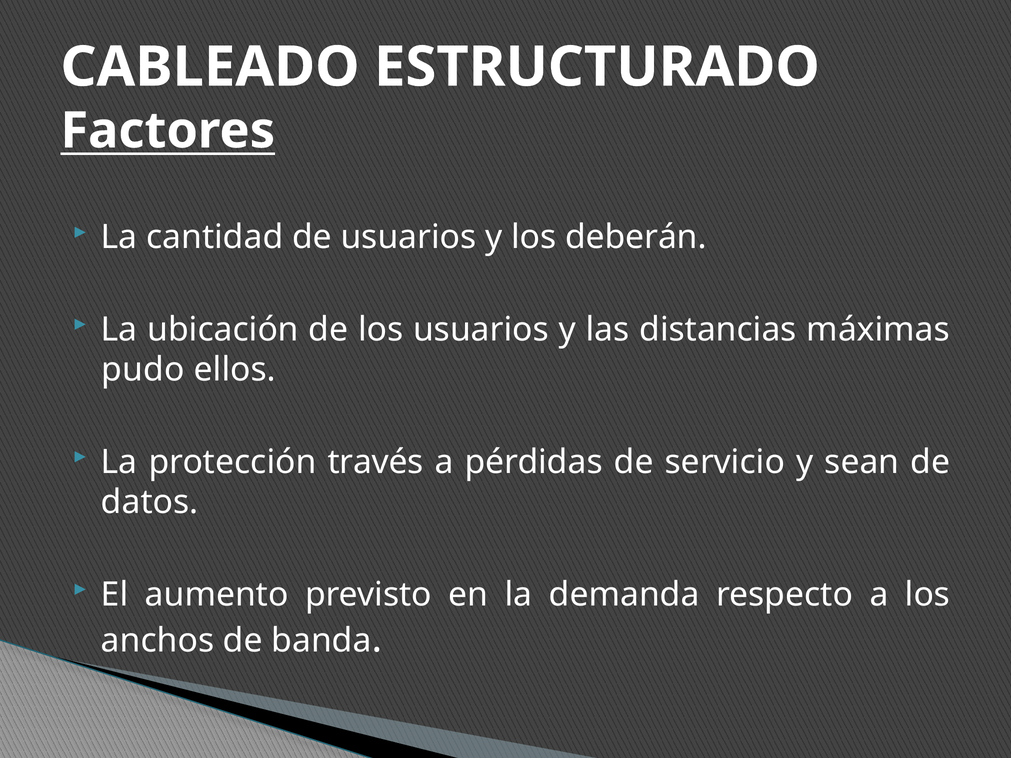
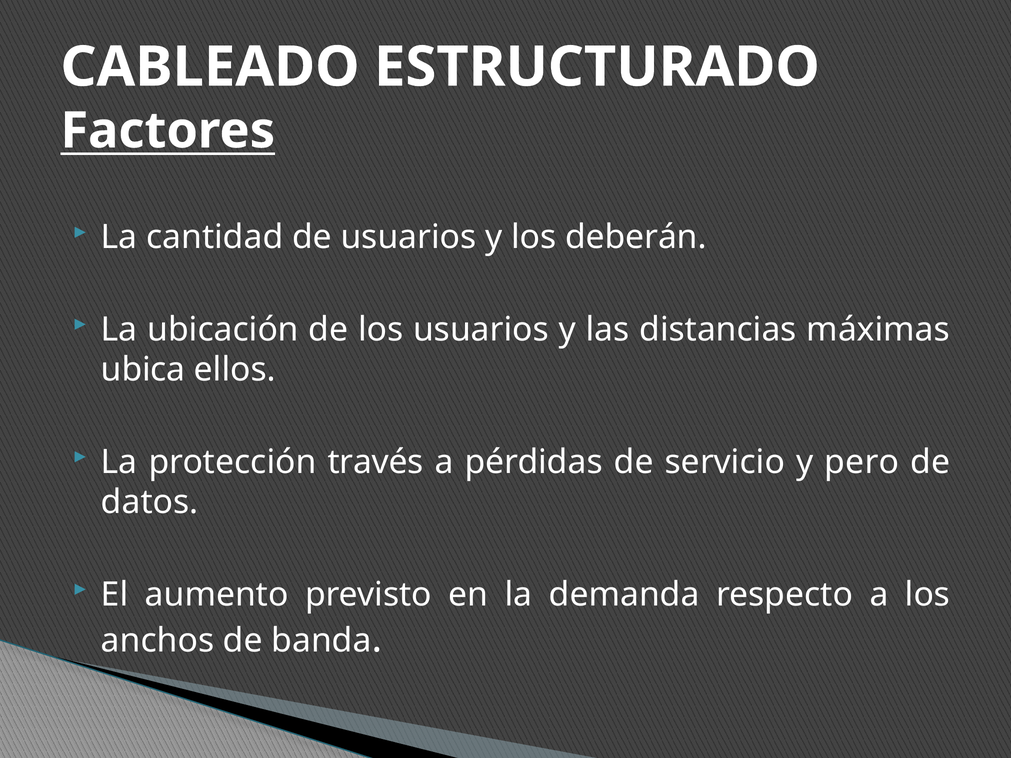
pudo: pudo -> ubica (143, 370)
sean: sean -> pero (862, 462)
